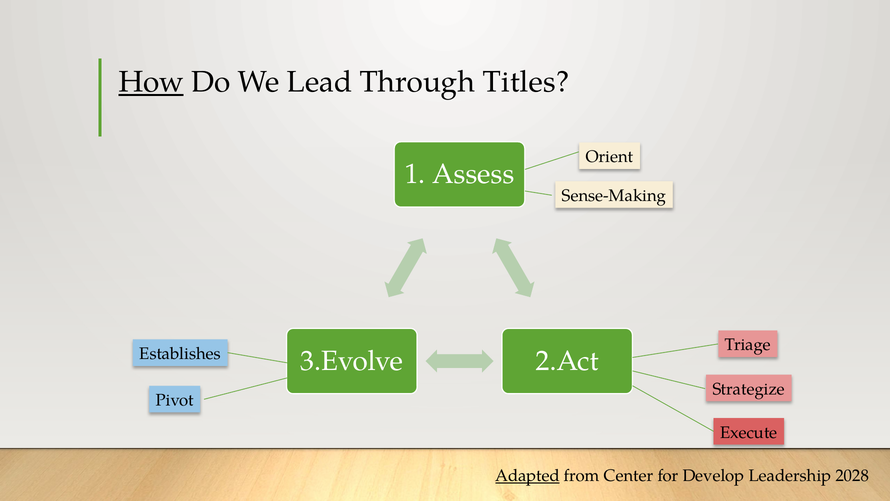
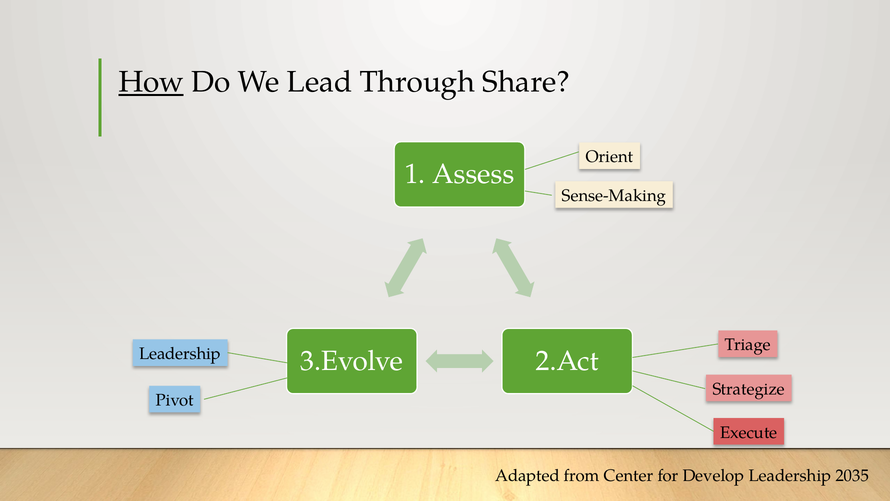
Titles: Titles -> Share (526, 82)
Establishes: Establishes -> Leadership (180, 354)
Adapted underline: present -> none (528, 476)
2028: 2028 -> 2035 (852, 476)
